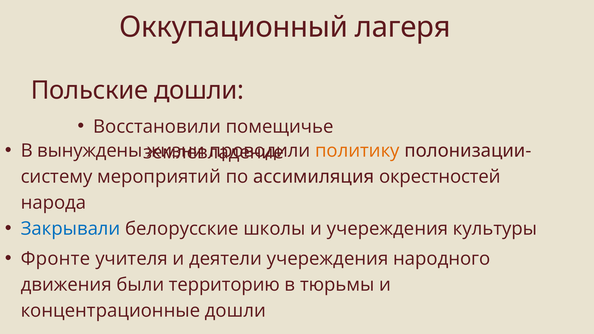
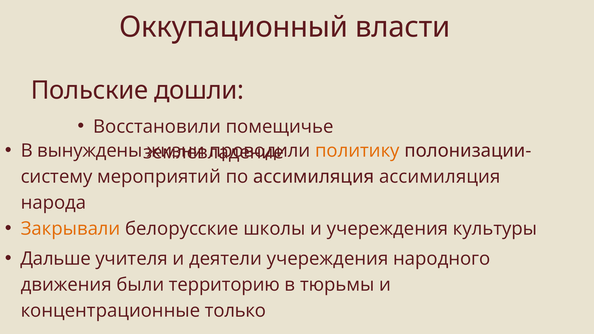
лагеря: лагеря -> власти (403, 27)
ассимиляция окрестностей: окрестностей -> ассимиляция (440, 177)
Закрывали colour: blue -> orange (71, 229)
Фронте: Фронте -> Дальше (56, 259)
концентрационные дошли: дошли -> только (235, 311)
